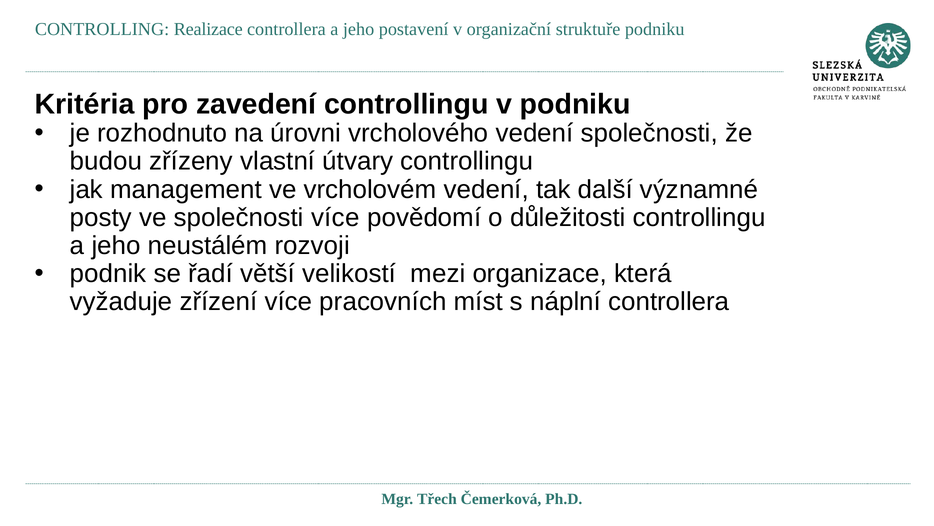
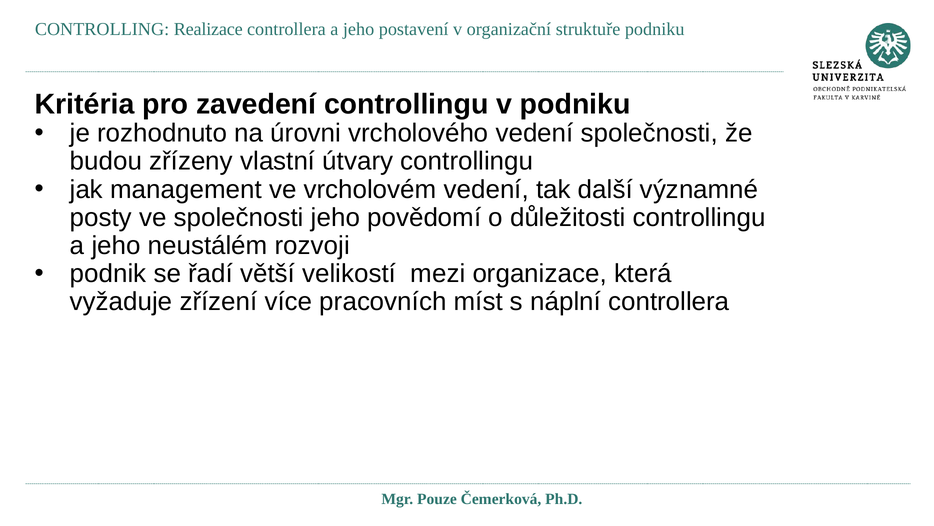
společnosti více: více -> jeho (335, 217)
Třech: Třech -> Pouze (437, 498)
